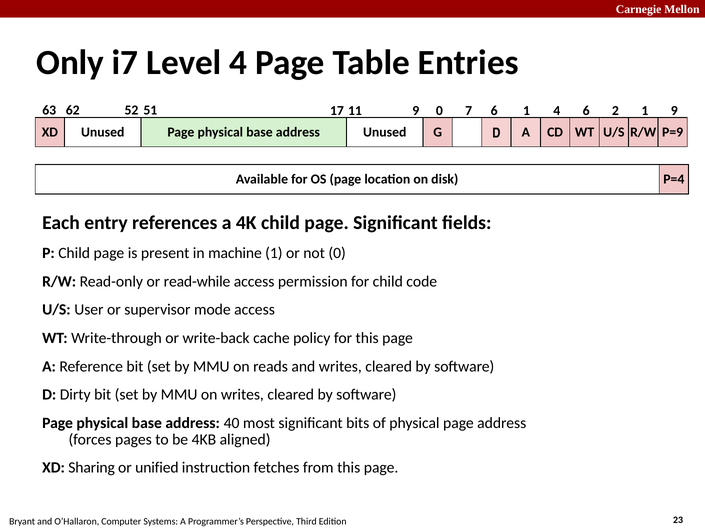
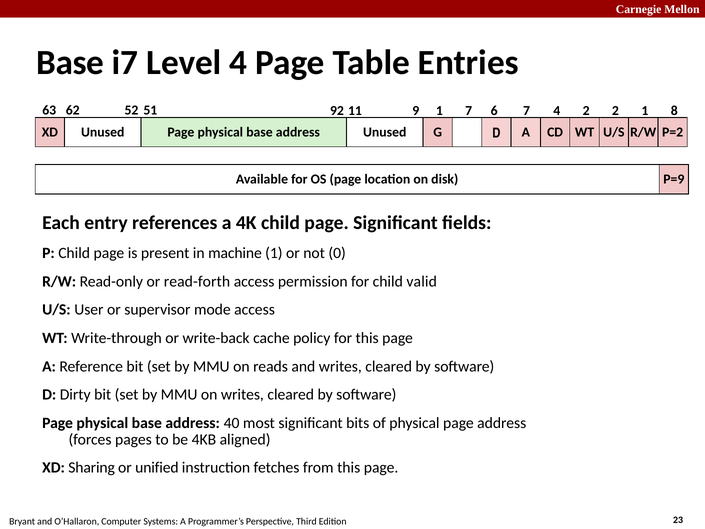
Only: Only -> Base (70, 63)
17: 17 -> 92 (337, 111)
9 0: 0 -> 1 (439, 111)
6 1: 1 -> 7 (526, 111)
4 6: 6 -> 2 (586, 111)
1 9: 9 -> 8 (674, 111)
P=9: P=9 -> P=2 (673, 132)
P=4: P=4 -> P=9 (674, 179)
read-while: read-while -> read-forth (197, 281)
code: code -> valid (422, 281)
